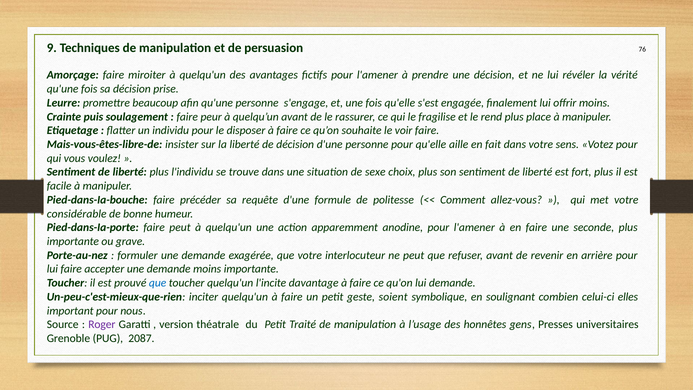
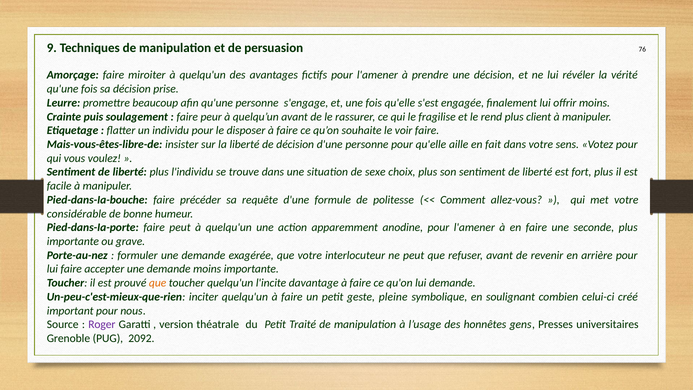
place: place -> client (539, 117)
que colour: blue -> orange (158, 283)
soient: soient -> pleine (393, 297)
elles: elles -> créé (628, 297)
2087: 2087 -> 2092 (141, 338)
